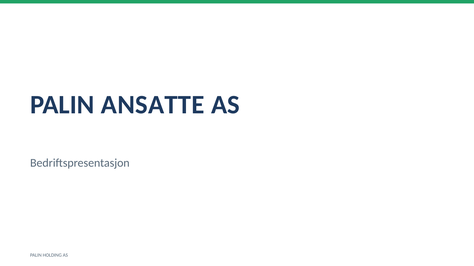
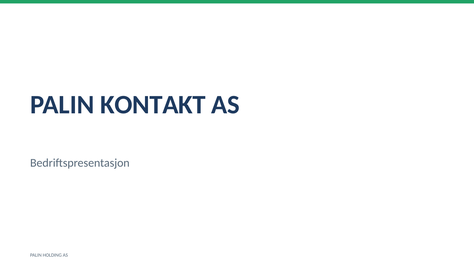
ANSATTE: ANSATTE -> KONTAKT (153, 105)
